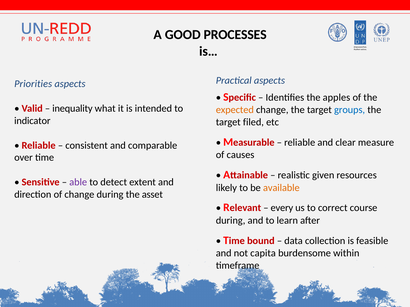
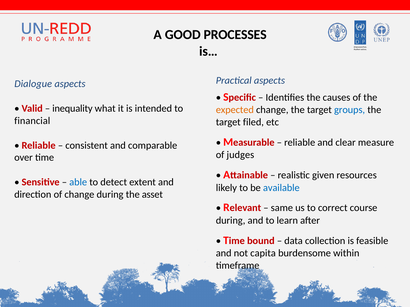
Priorities: Priorities -> Dialogue (33, 84)
apples: apples -> causes (337, 98)
indicator: indicator -> financial (32, 121)
causes: causes -> judges (240, 155)
able colour: purple -> blue (78, 182)
available colour: orange -> blue (281, 188)
every: every -> same (282, 208)
